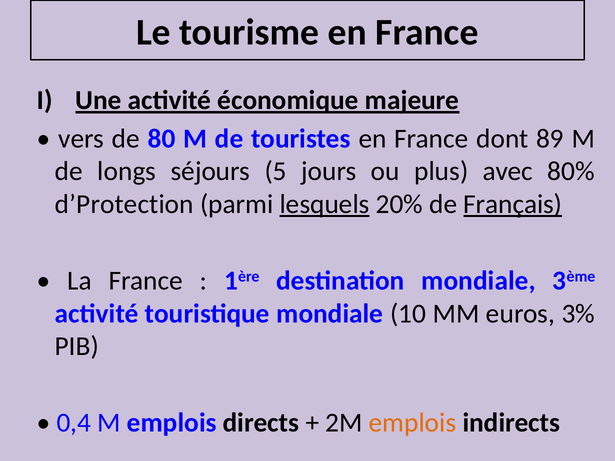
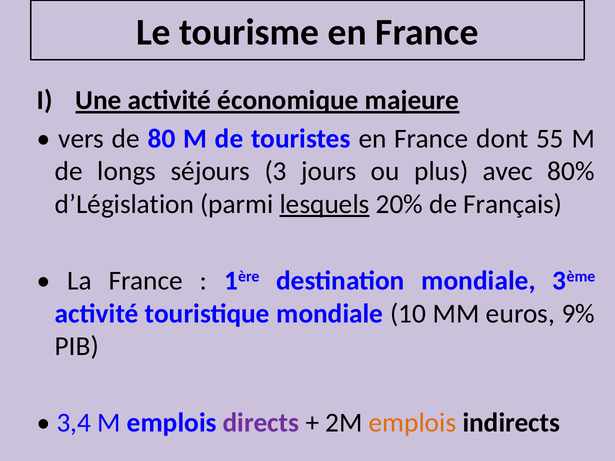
89: 89 -> 55 (550, 139)
5: 5 -> 3 (276, 172)
d’Protection: d’Protection -> d’Législation (124, 204)
Français underline: present -> none (513, 204)
3%: 3% -> 9% (578, 314)
0,4: 0,4 -> 3,4 (74, 423)
directs colour: black -> purple (261, 423)
